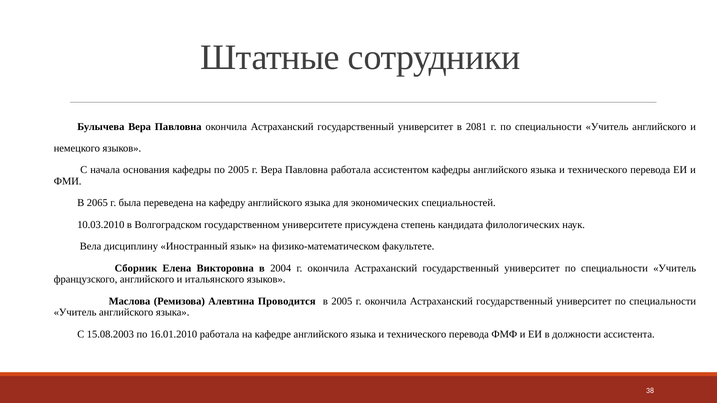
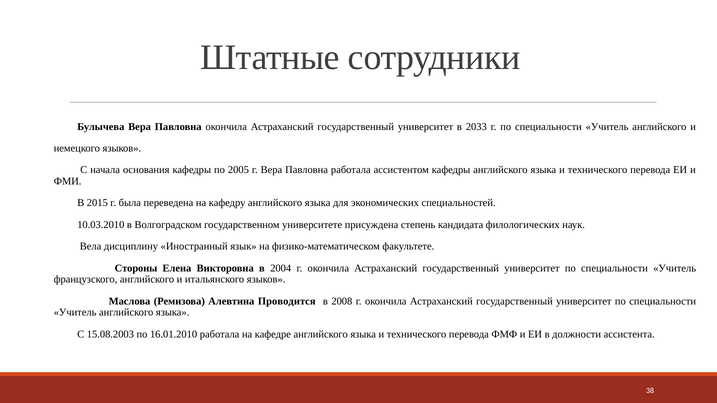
2081: 2081 -> 2033 (476, 127)
2065: 2065 -> 2015 (97, 203)
Сборник: Сборник -> Стороны (136, 268)
в 2005: 2005 -> 2008 (342, 301)
